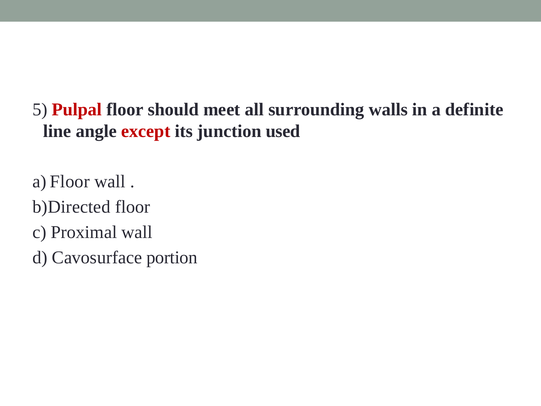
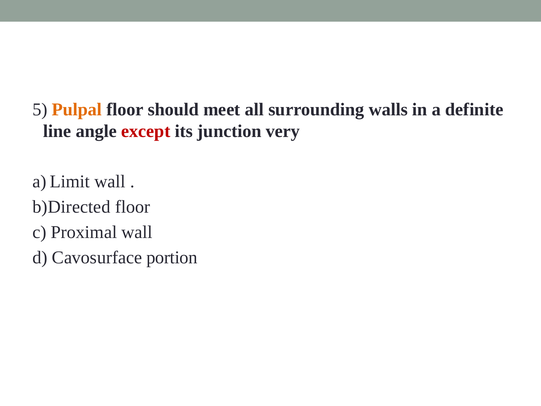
Pulpal colour: red -> orange (77, 109)
used: used -> very (283, 131)
a Floor: Floor -> Limit (70, 182)
